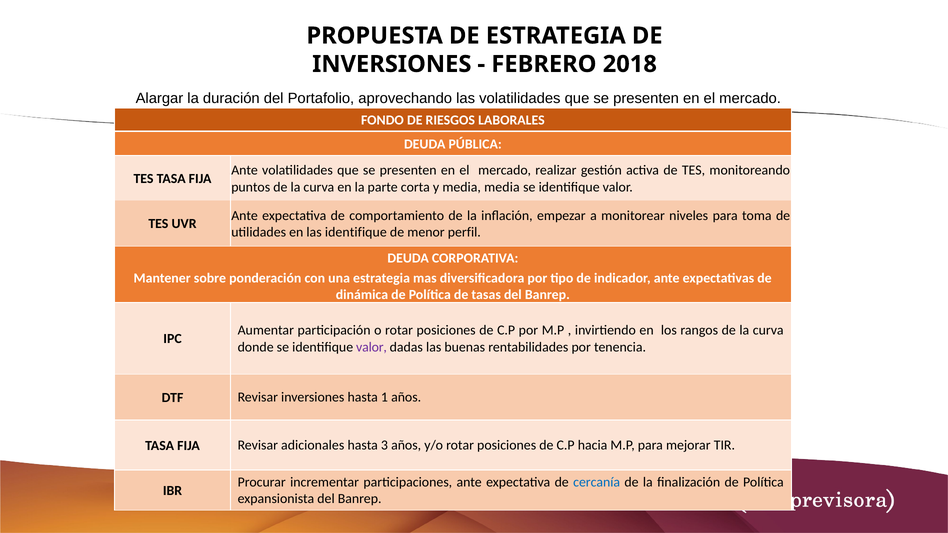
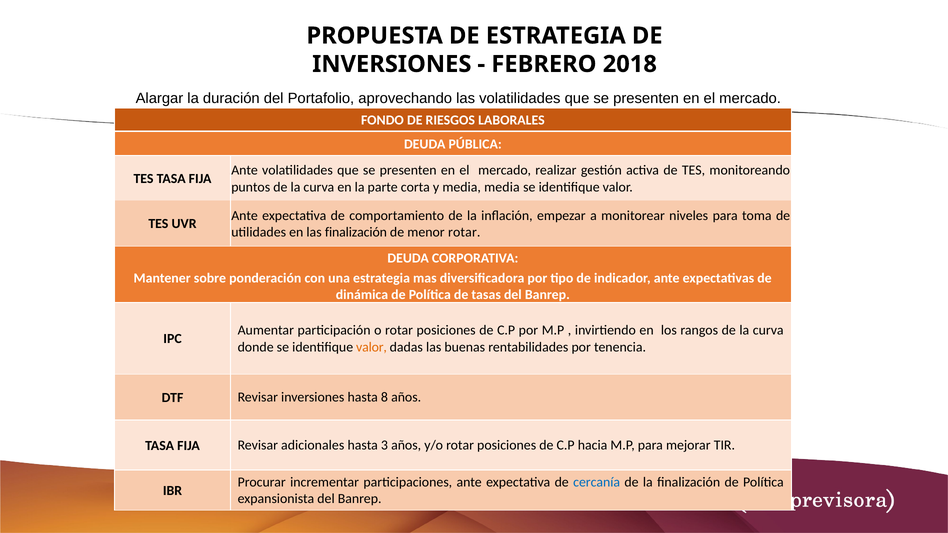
las identifique: identifique -> finalización (356, 232)
menor perfil: perfil -> rotar (464, 232)
valor colour: purple -> orange (371, 347)
1: 1 -> 8 (384, 397)
